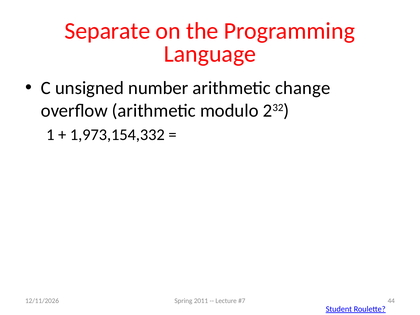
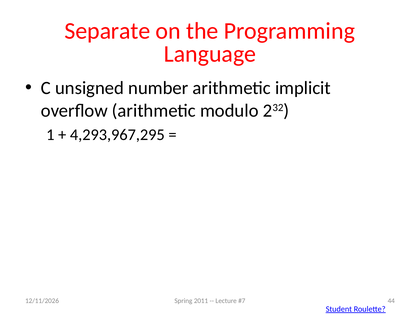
change: change -> implicit (303, 88)
1,973,154,332: 1,973,154,332 -> 4,293,967,295 (117, 135)
